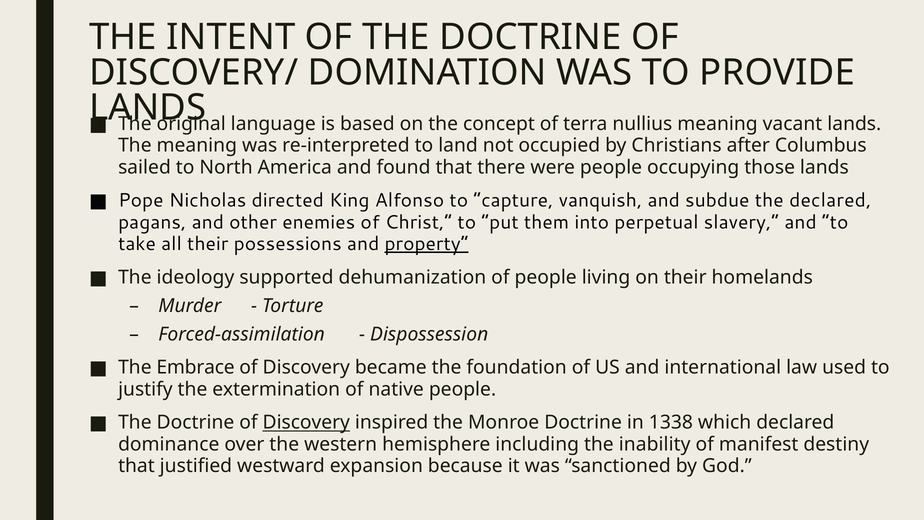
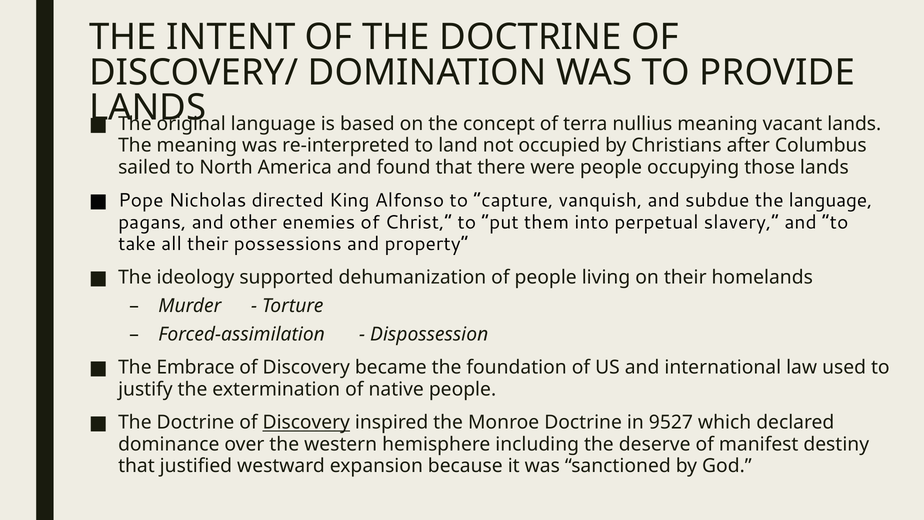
the declared: declared -> language (830, 200)
property underline: present -> none (427, 244)
1338: 1338 -> 9527 (671, 422)
inability: inability -> deserve (655, 444)
